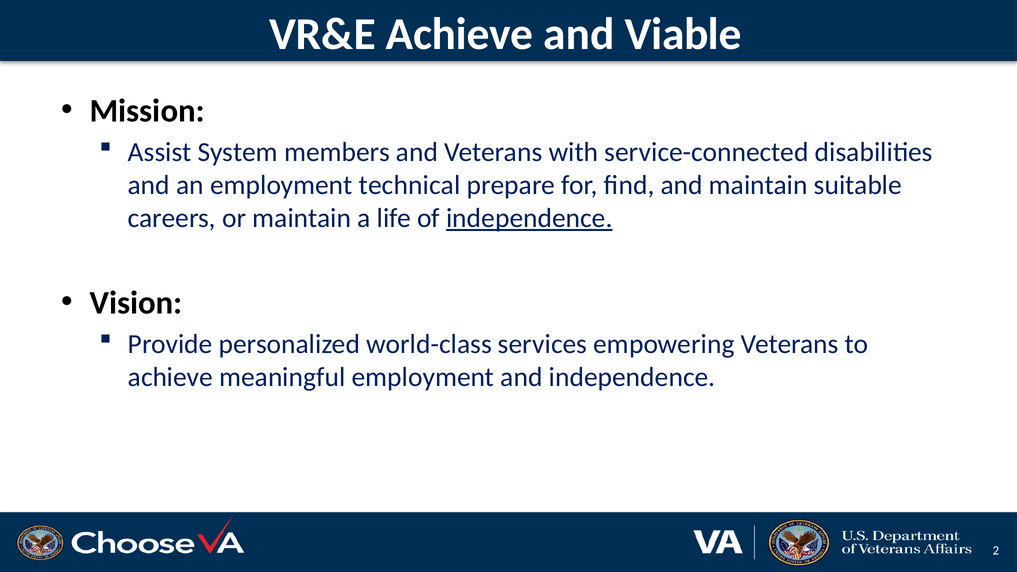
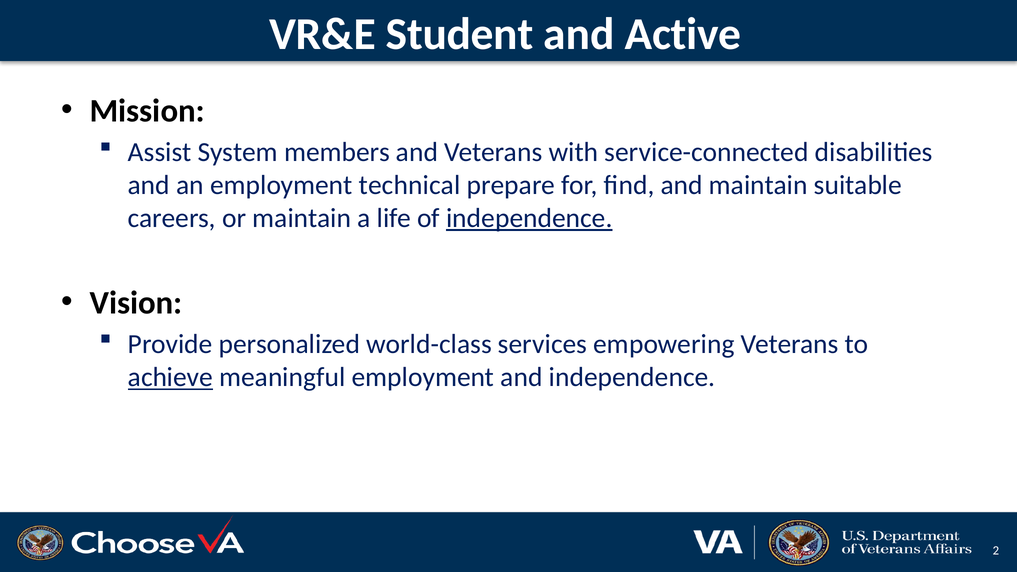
VR&E Achieve: Achieve -> Student (460, 34)
Viable: Viable -> Active (683, 34)
achieve underline: none -> present (170, 377)
